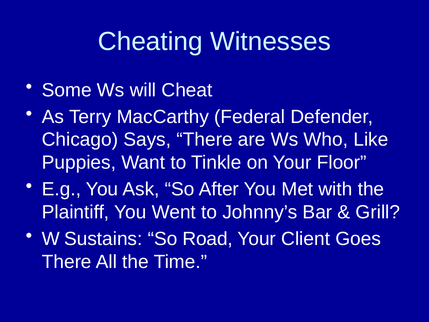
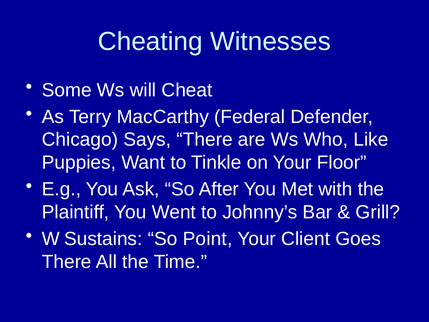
Road: Road -> Point (208, 239)
